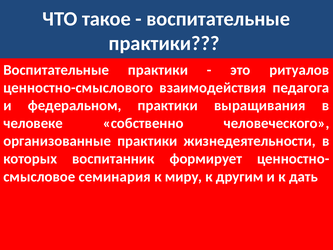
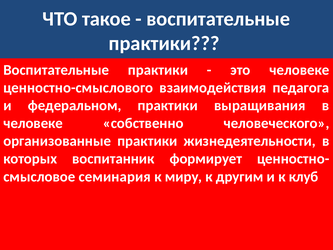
это ритуалов: ритуалов -> человеке (299, 70)
дать: дать -> клуб (304, 176)
